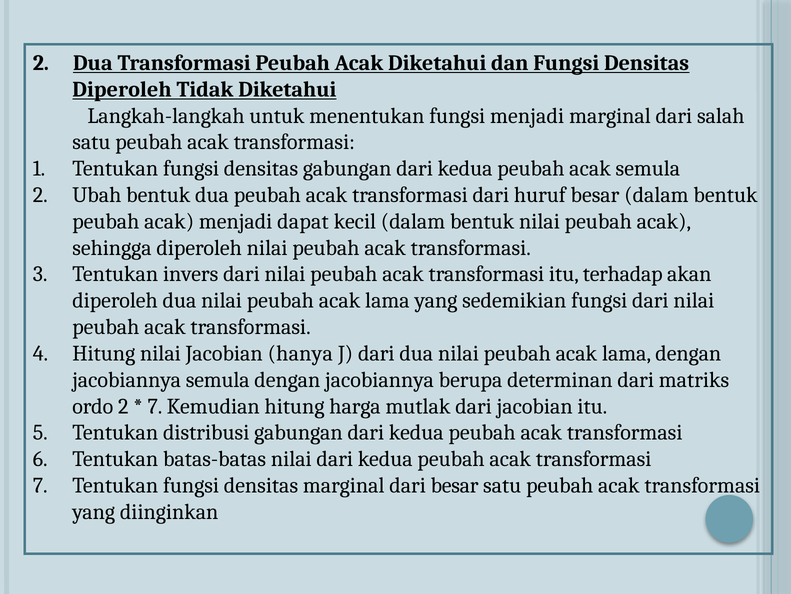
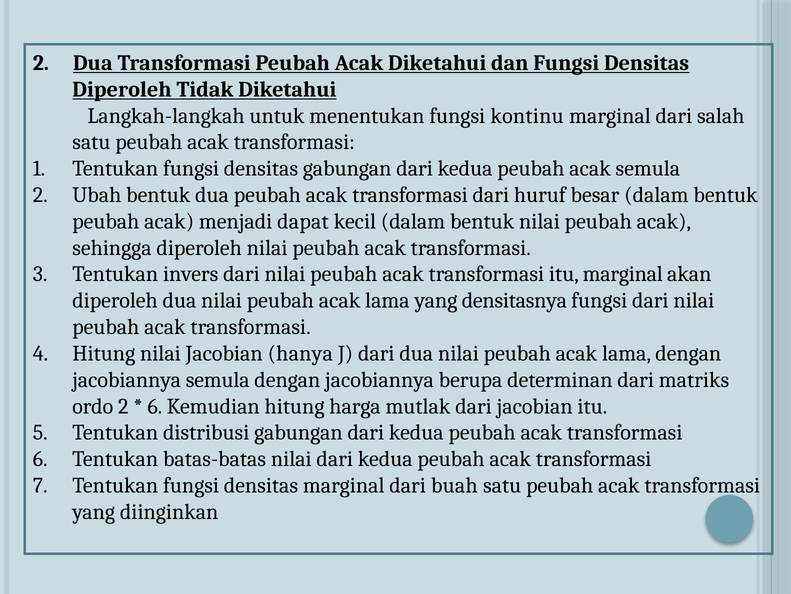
fungsi menjadi: menjadi -> kontinu (527, 116)
itu terhadap: terhadap -> marginal (623, 274)
sedemikian: sedemikian -> densitasnya (514, 300)
7: 7 -> 6 (155, 406)
dari besar: besar -> buah (454, 485)
